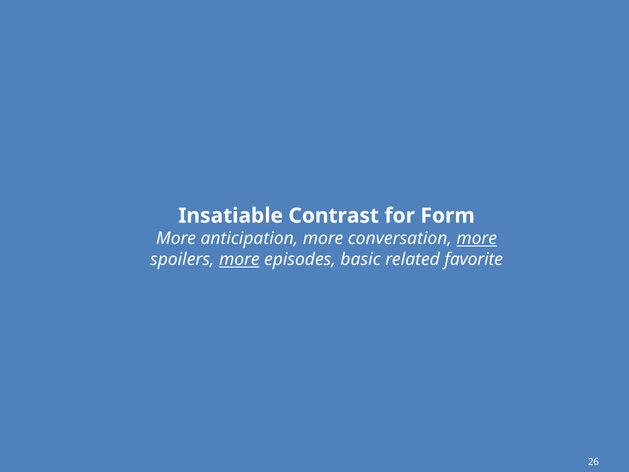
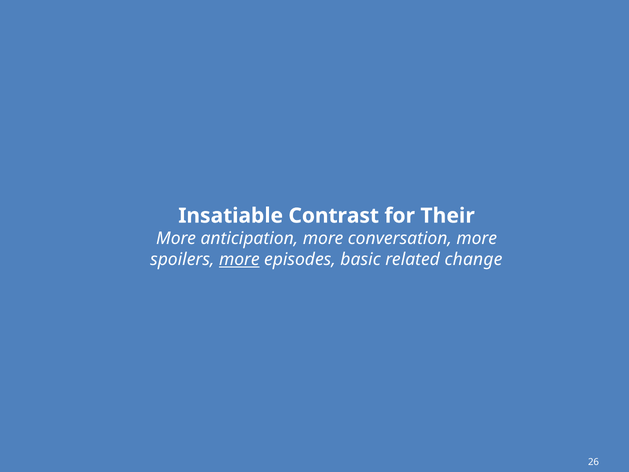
Form: Form -> Their (448, 216)
more underline: present -> none (477, 238)
favorite: favorite -> change (474, 259)
